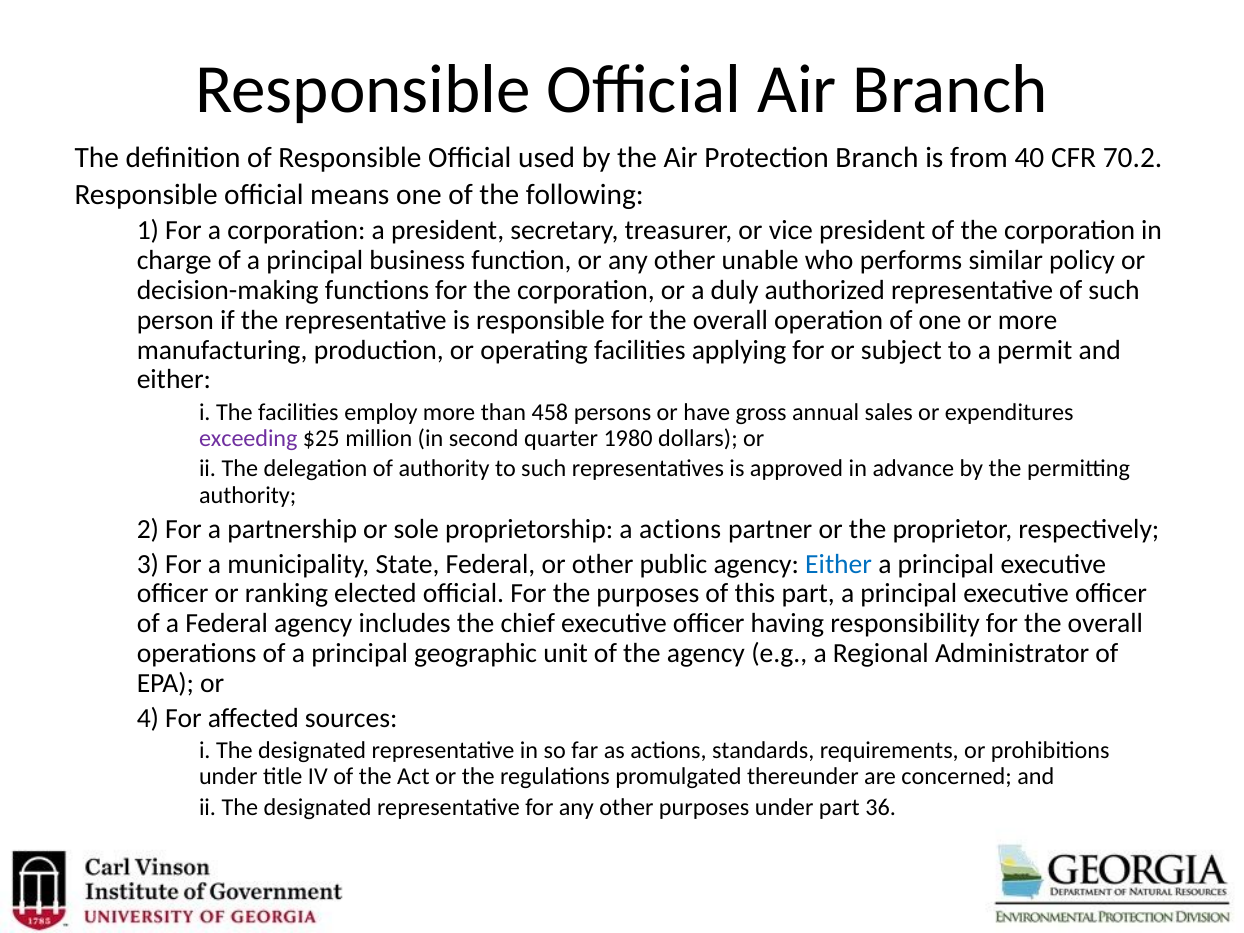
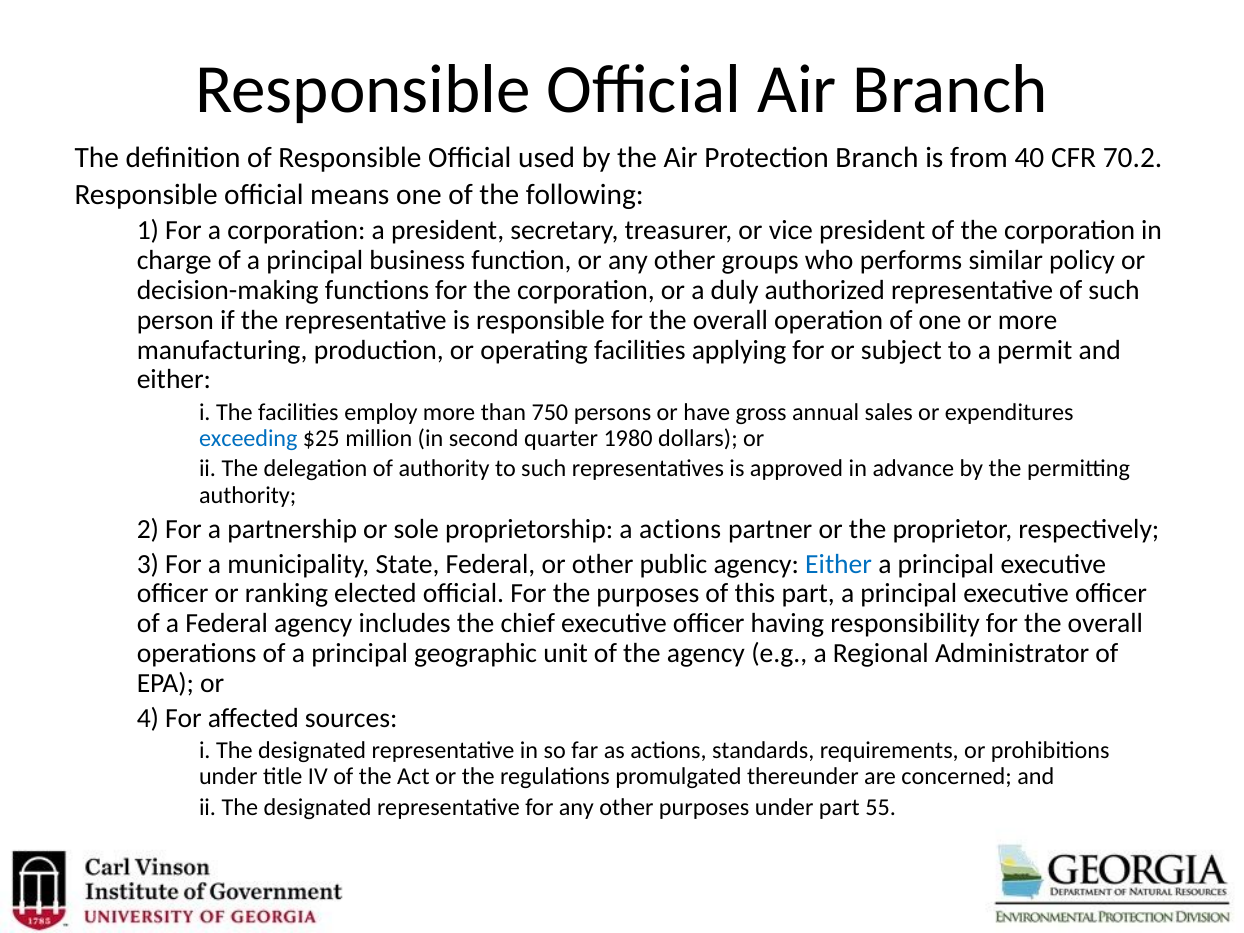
unable: unable -> groups (760, 261)
458: 458 -> 750 (550, 412)
exceeding colour: purple -> blue (248, 438)
36: 36 -> 55 (881, 808)
